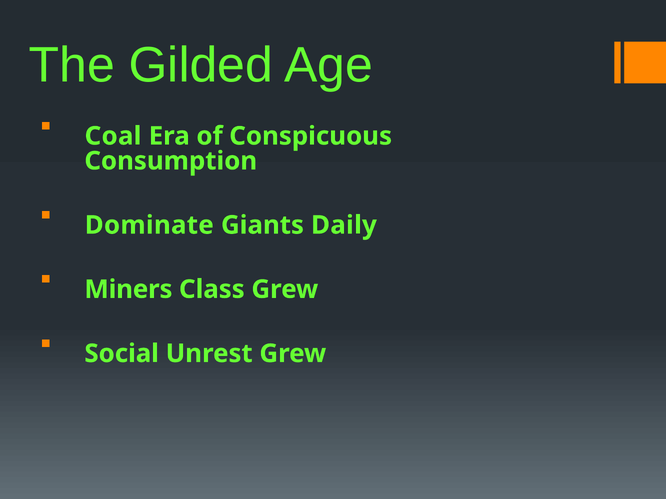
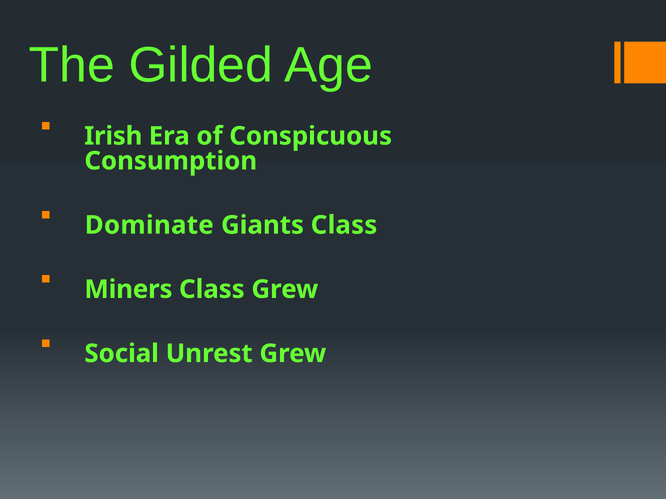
Coal: Coal -> Irish (113, 136)
Giants Daily: Daily -> Class (344, 225)
